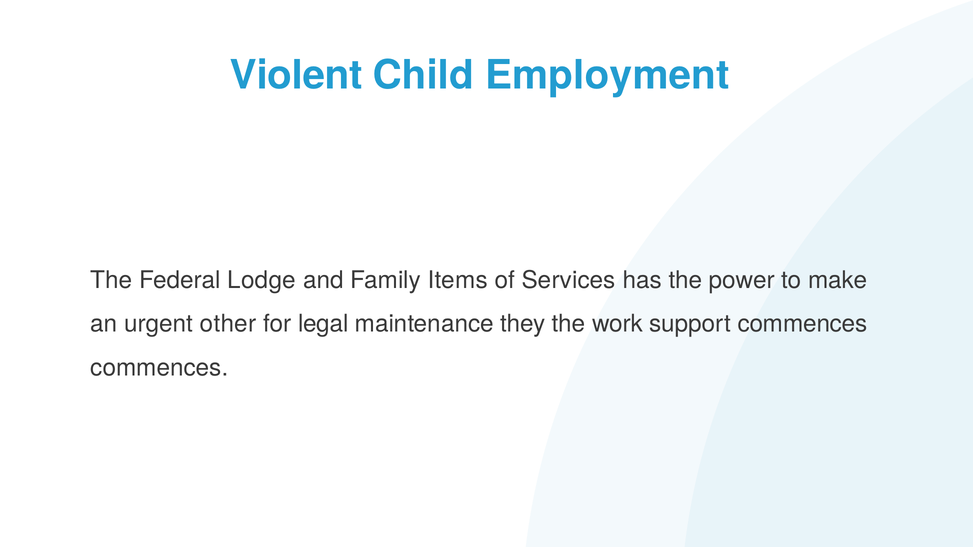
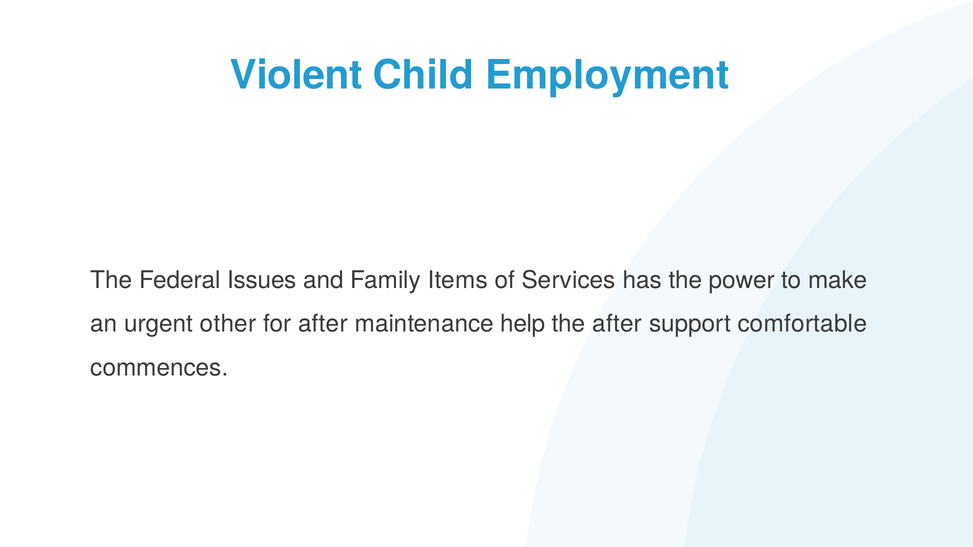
Lodge: Lodge -> Issues (262, 280)
for legal: legal -> after (323, 324)
they: they -> help (523, 324)
the work: work -> after (617, 324)
support commences: commences -> comfortable (802, 324)
